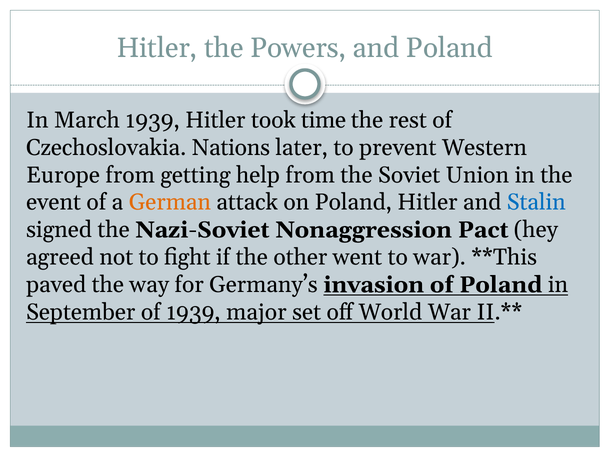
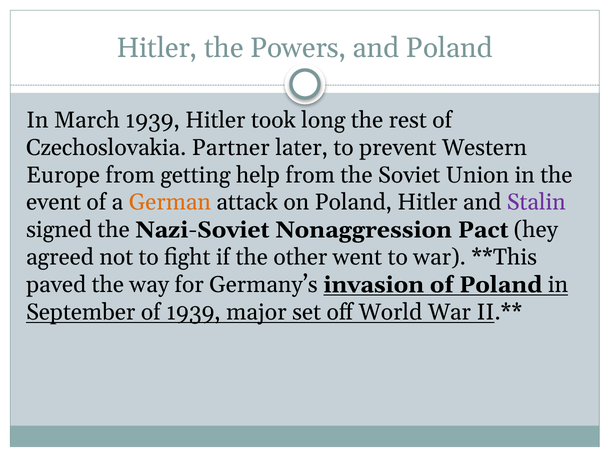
time: time -> long (323, 120)
Nations: Nations -> Partner (231, 148)
Stalin colour: blue -> purple (536, 203)
